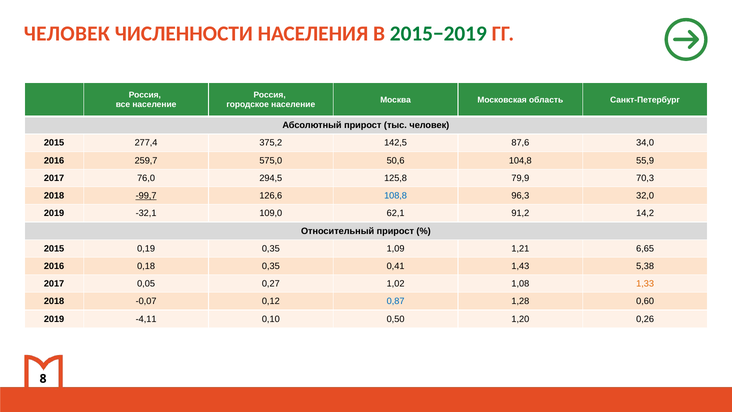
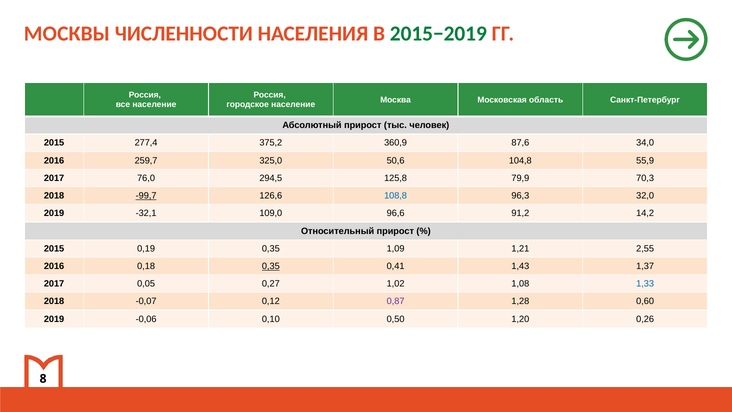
ЧЕЛОВЕК: ЧЕЛОВЕК -> МОСКВЫ (67, 34)
142,5: 142,5 -> 360,9 (396, 143)
575,0: 575,0 -> 325,0 (271, 160)
62,1: 62,1 -> 96,6 (396, 213)
6,65: 6,65 -> 2,55 (645, 248)
0,35 underline: none -> present (271, 266)
5,38: 5,38 -> 1,37 (645, 266)
1,33 colour: orange -> blue (645, 284)
0,87 colour: blue -> purple (396, 301)
-4,11: -4,11 -> -0,06 (146, 319)
